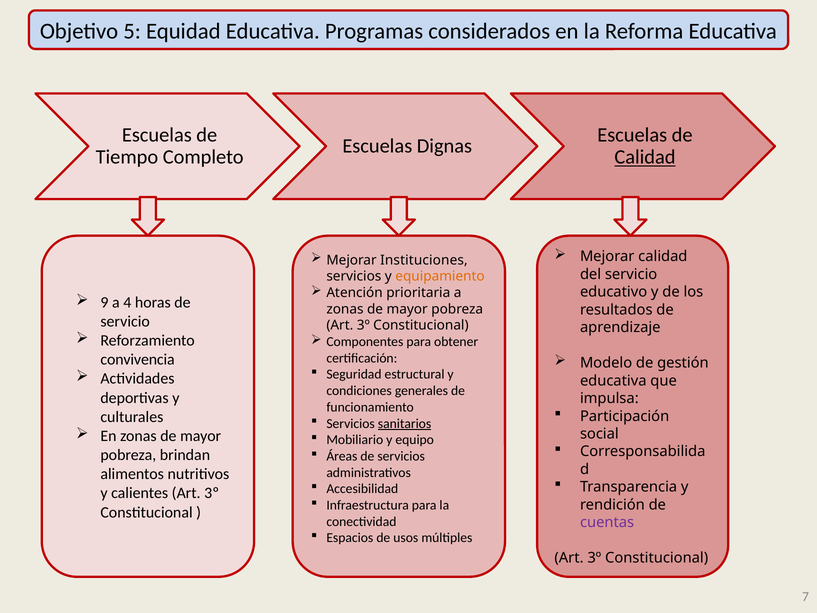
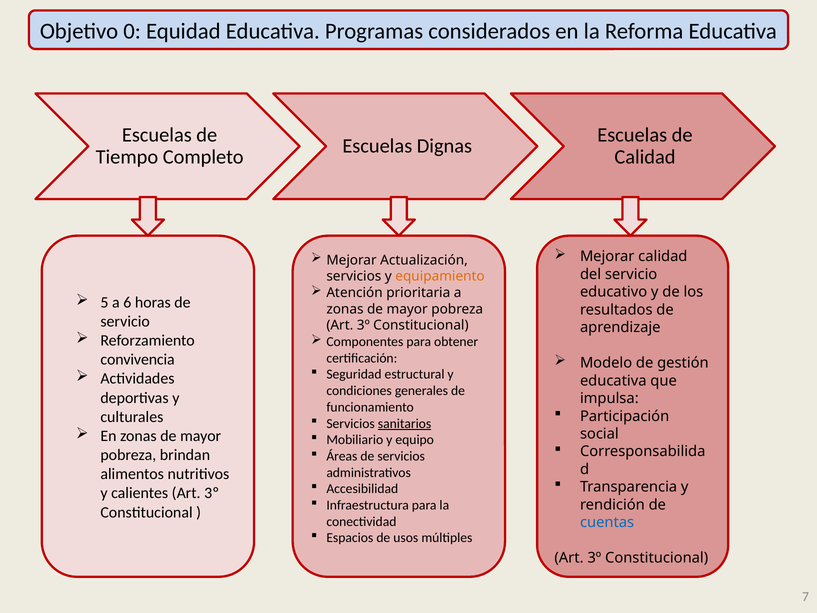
5: 5 -> 0 (132, 31)
Calidad underline: present -> none (645, 157)
Instituciones: Instituciones -> Actualización (424, 260)
9: 9 -> 5 (104, 302)
4: 4 -> 6 (127, 302)
cuentas colour: purple -> blue (607, 522)
